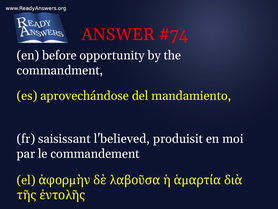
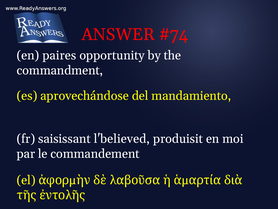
before: before -> paires (59, 55)
